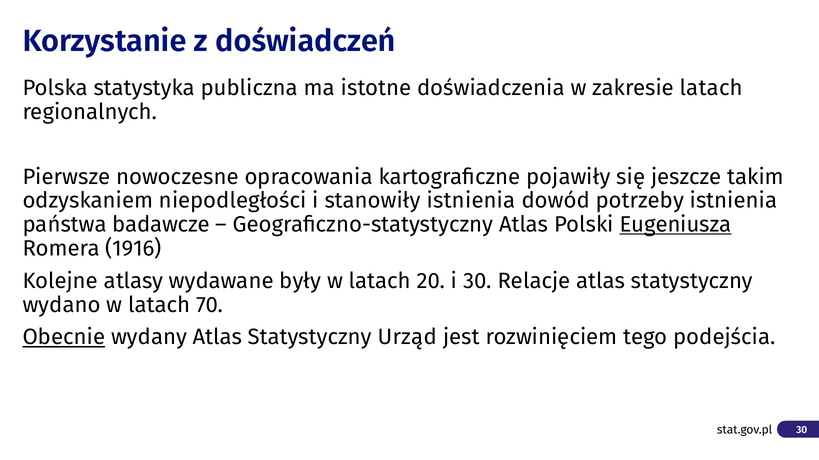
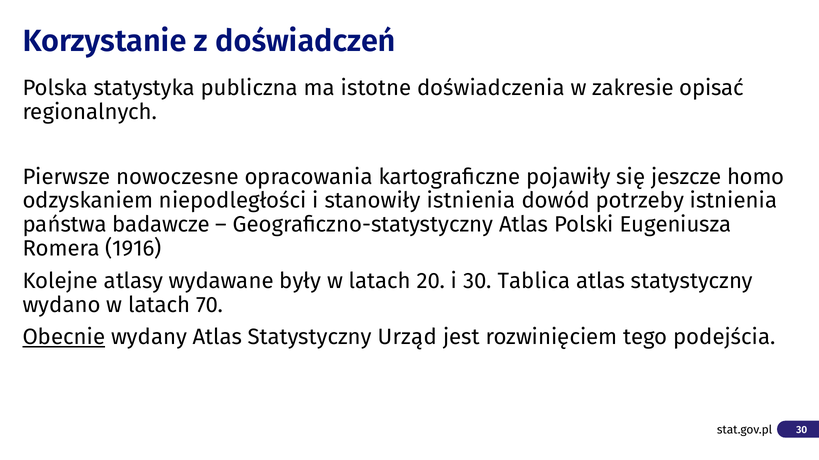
zakresie latach: latach -> opisać (712, 88)
takim: takim -> homo (756, 177)
Eugeniusza underline: present -> none (675, 225)
Relacje: Relacje -> Tablica (534, 281)
